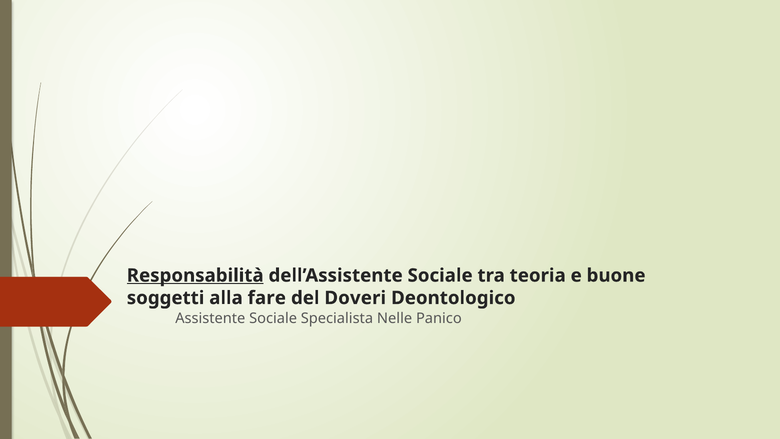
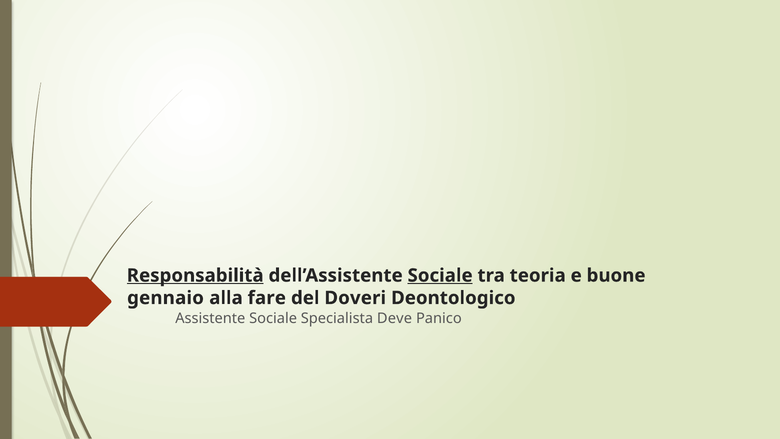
Sociale underline: none -> present (440, 275)
soggetti: soggetti -> gennaio (165, 298)
Nelle: Nelle -> Deve (395, 318)
